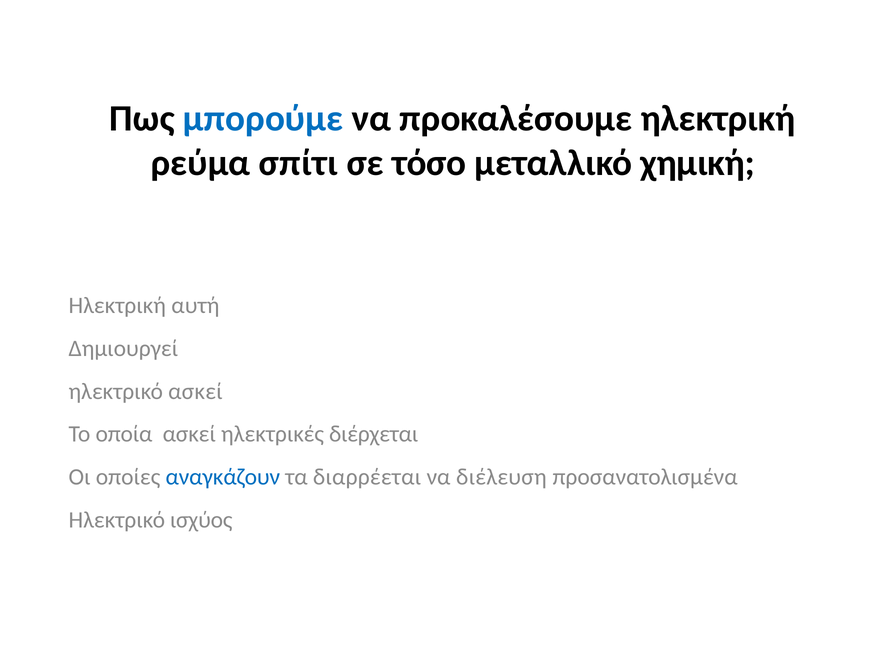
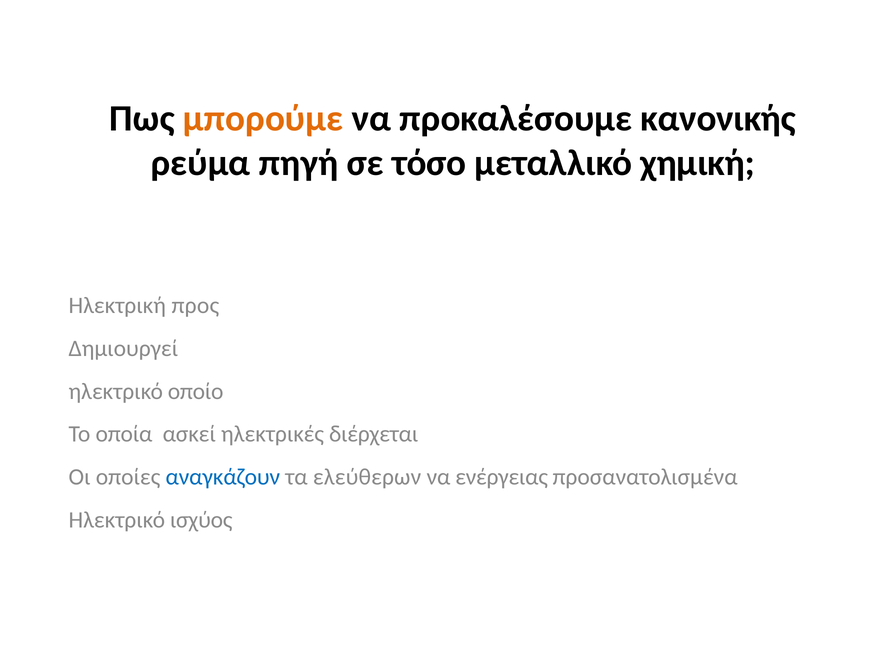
μπορούμε colour: blue -> orange (263, 118)
προκαλέσουμε ηλεκτρική: ηλεκτρική -> κανονικής (718, 118)
σπίτι: σπίτι -> πηγή (299, 163)
αυτή: αυτή -> προς (195, 306)
ηλεκτρικό ασκεί: ασκεί -> οποίο (196, 391)
διαρρέεται: διαρρέεται -> ελεύθερων (367, 477)
διέλευση: διέλευση -> ενέργειας (502, 477)
